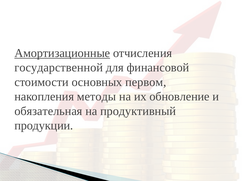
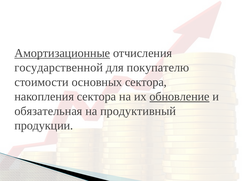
финансовой: финансовой -> покупателю (158, 68)
основных первом: первом -> сектора (146, 82)
накопления методы: методы -> сектора (97, 97)
обновление underline: none -> present (180, 97)
